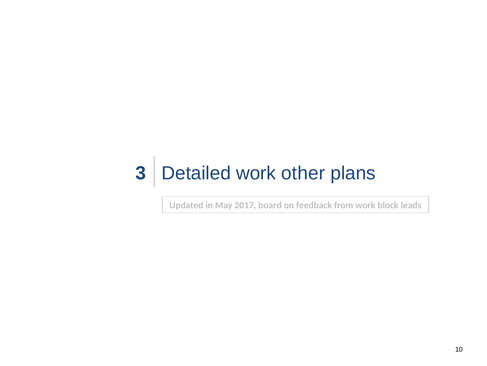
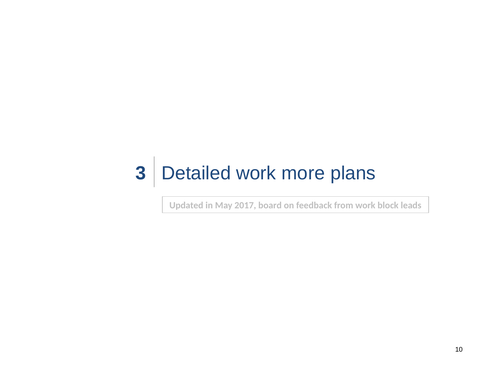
other: other -> more (303, 173)
